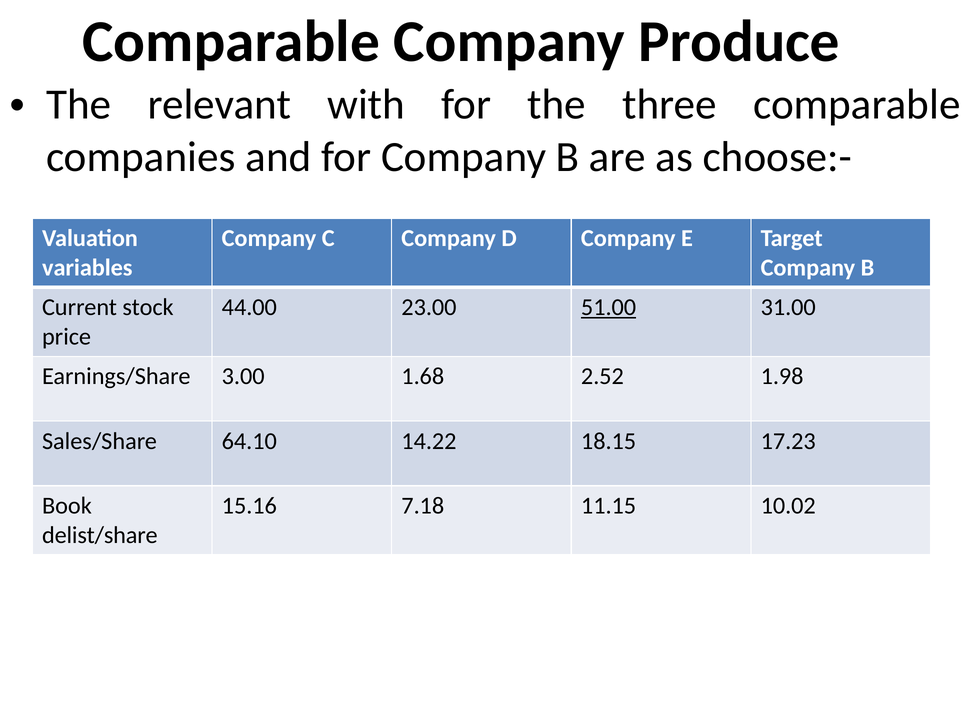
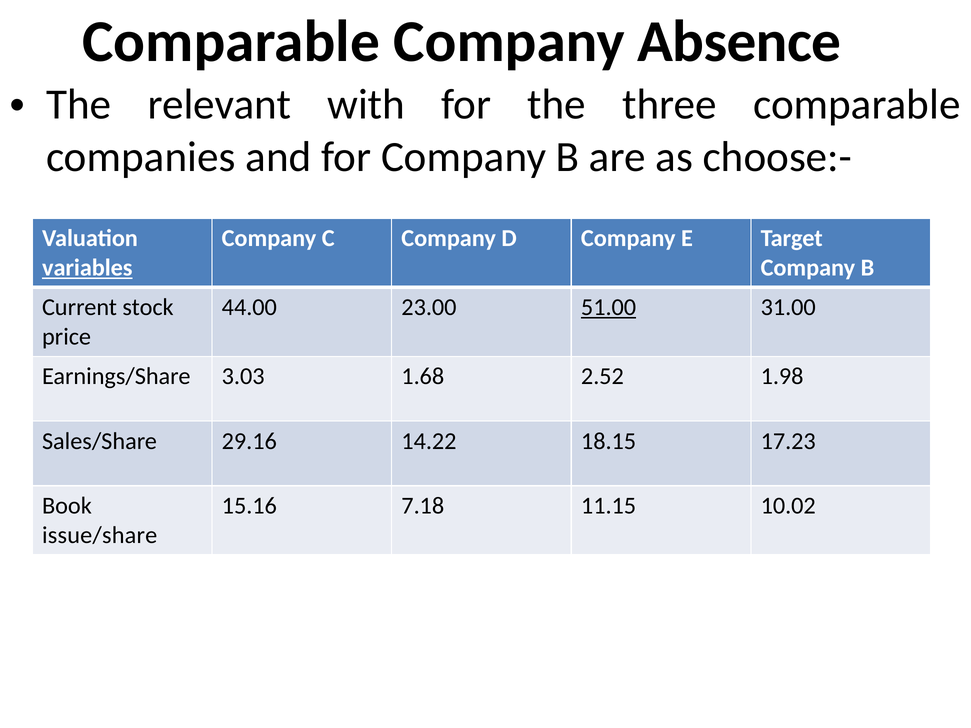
Produce: Produce -> Absence (739, 42)
variables underline: none -> present (87, 268)
3.00: 3.00 -> 3.03 (243, 376)
64.10: 64.10 -> 29.16 (249, 441)
delist/share: delist/share -> issue/share (100, 536)
